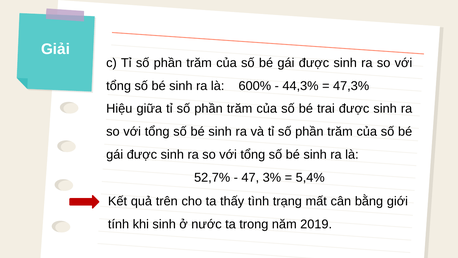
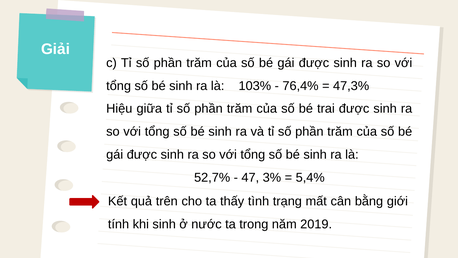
600%: 600% -> 103% (255, 86)
44,3%: 44,3% -> 76,4% (300, 86)
